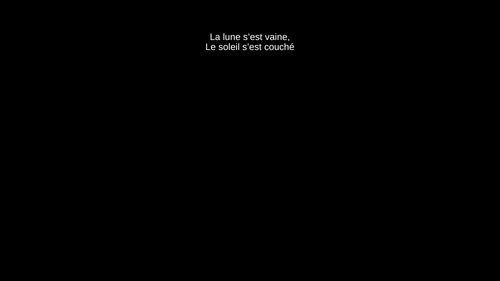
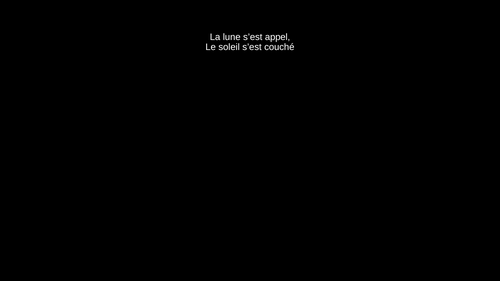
vaine: vaine -> appel (278, 37)
